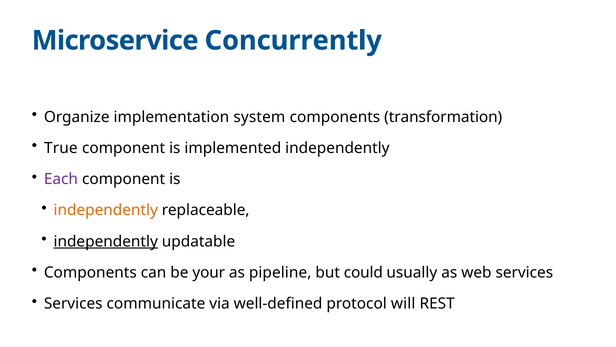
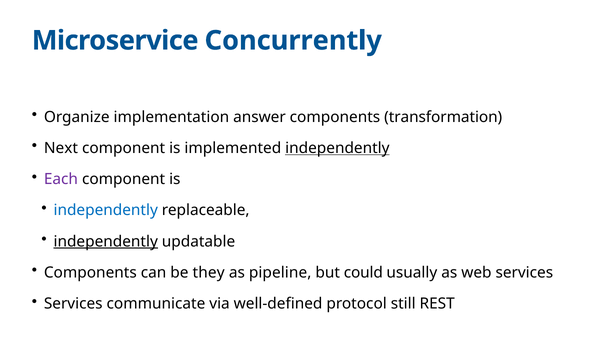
system: system -> answer (259, 117)
True: True -> Next (61, 148)
independently underline: none -> present (337, 148)
independently colour: orange -> blue (106, 210)
your: your -> they (209, 272)
will: will -> still (403, 303)
